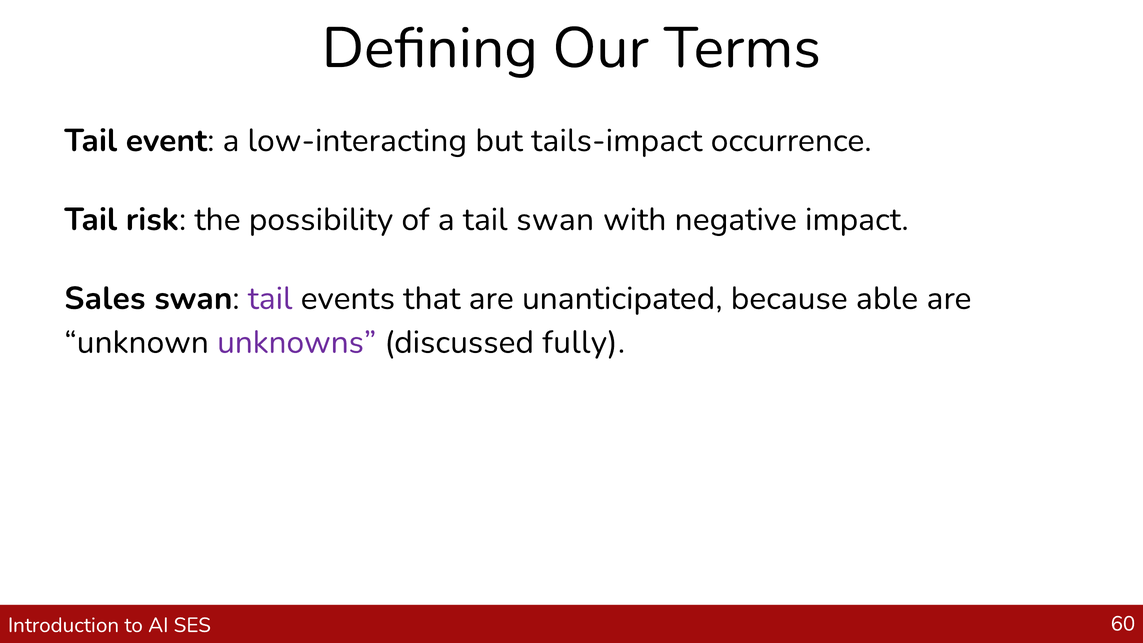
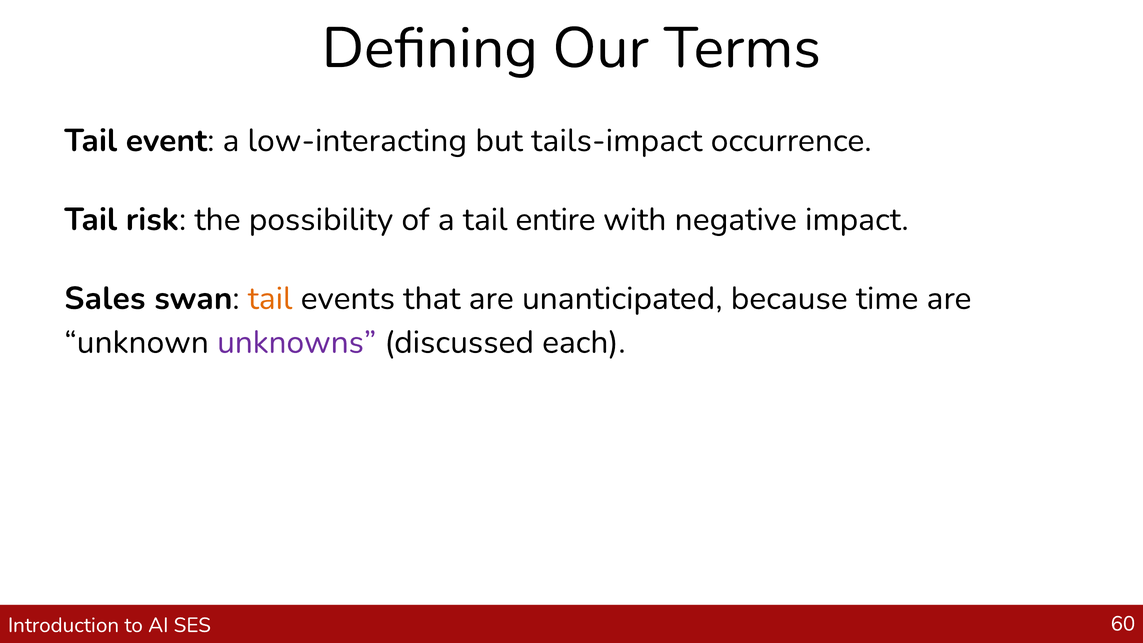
tail swan: swan -> entire (555, 219)
tail colour: purple -> orange (270, 298)
able: able -> time (887, 298)
fully: fully -> each (584, 342)
